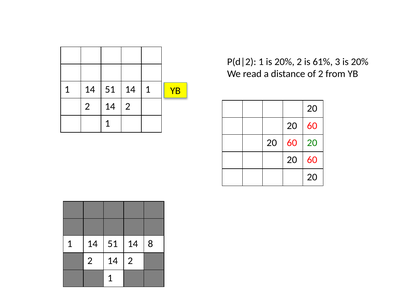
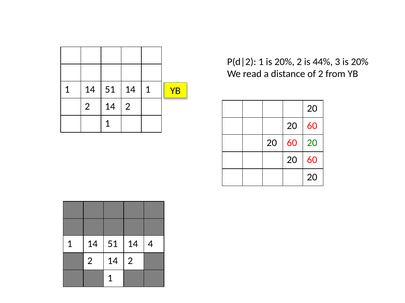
61%: 61% -> 44% (323, 62)
8: 8 -> 4 (150, 244)
